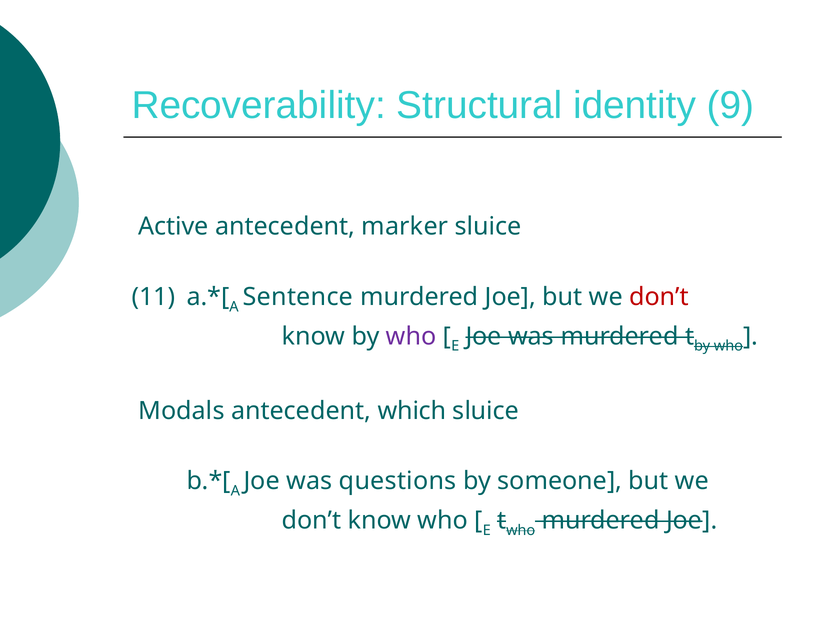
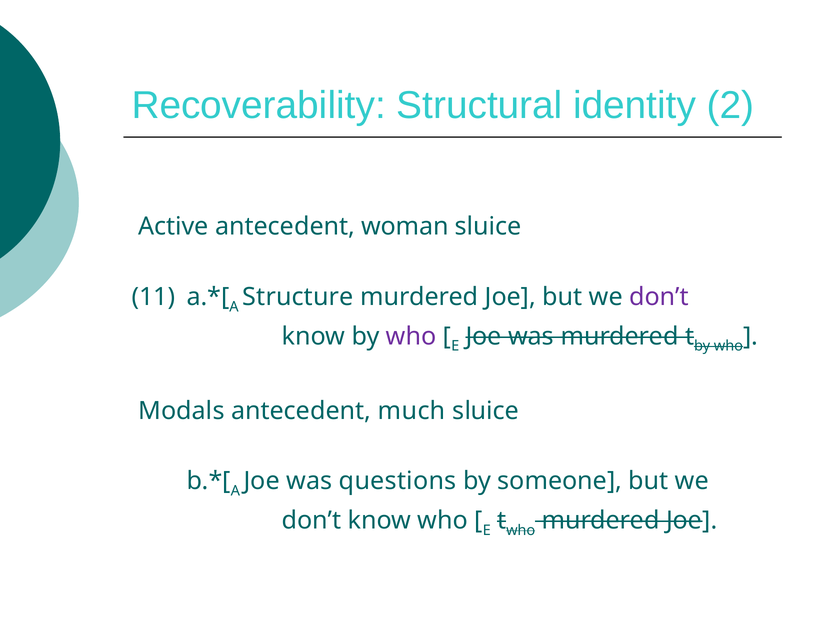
9: 9 -> 2 (730, 105)
marker: marker -> woman (405, 227)
Sentence: Sentence -> Structure (298, 297)
don’t colour: red -> purple (659, 297)
which: which -> much (412, 411)
